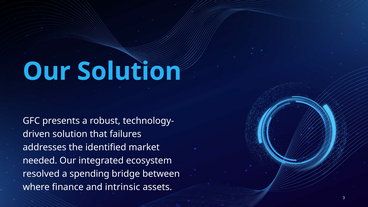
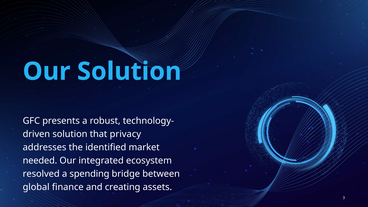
failures: failures -> privacy (125, 134)
where: where -> global (36, 187)
intrinsic: intrinsic -> creating (123, 187)
